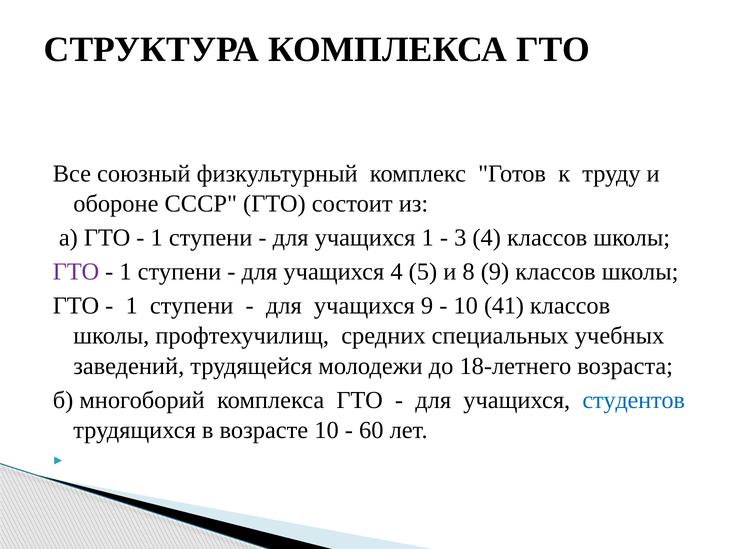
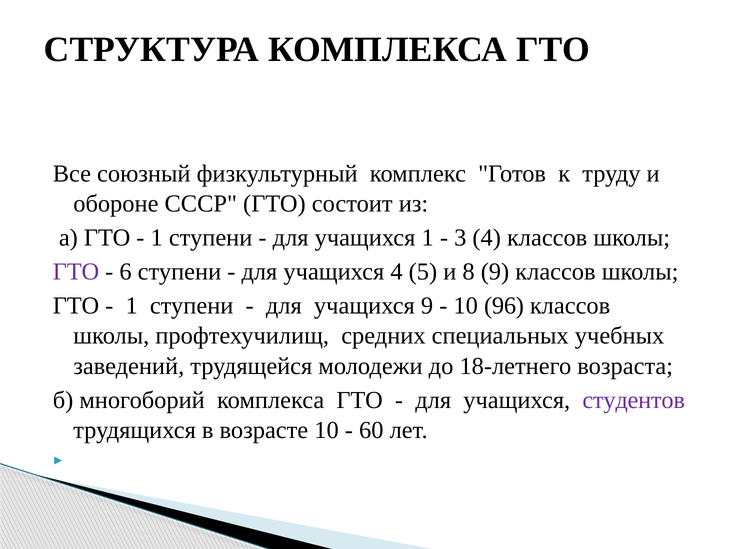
1: 1 -> 6 (126, 272)
41: 41 -> 96 (504, 306)
студентов colour: blue -> purple (634, 401)
